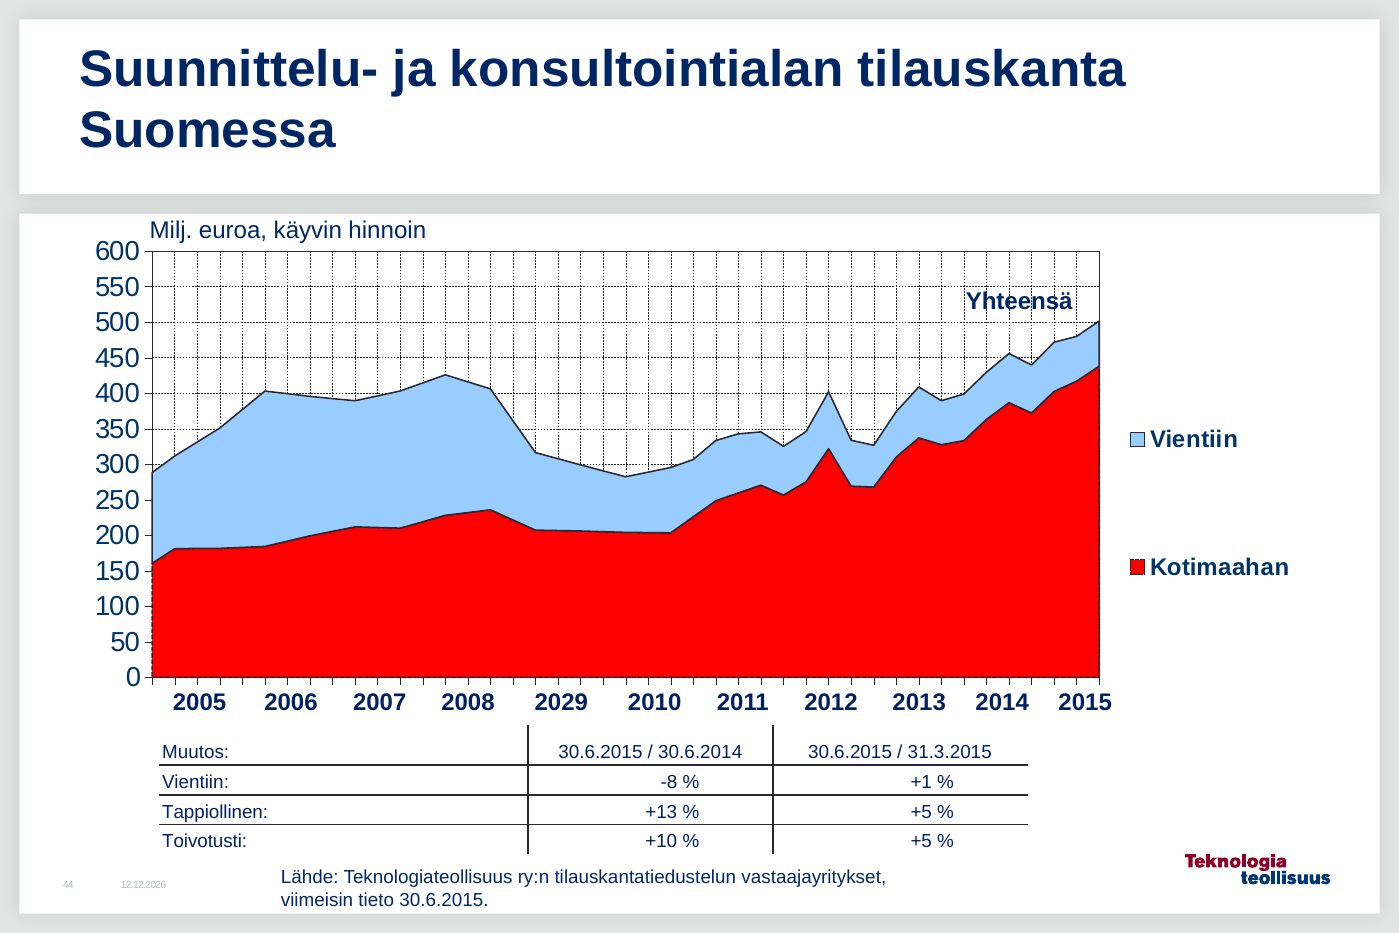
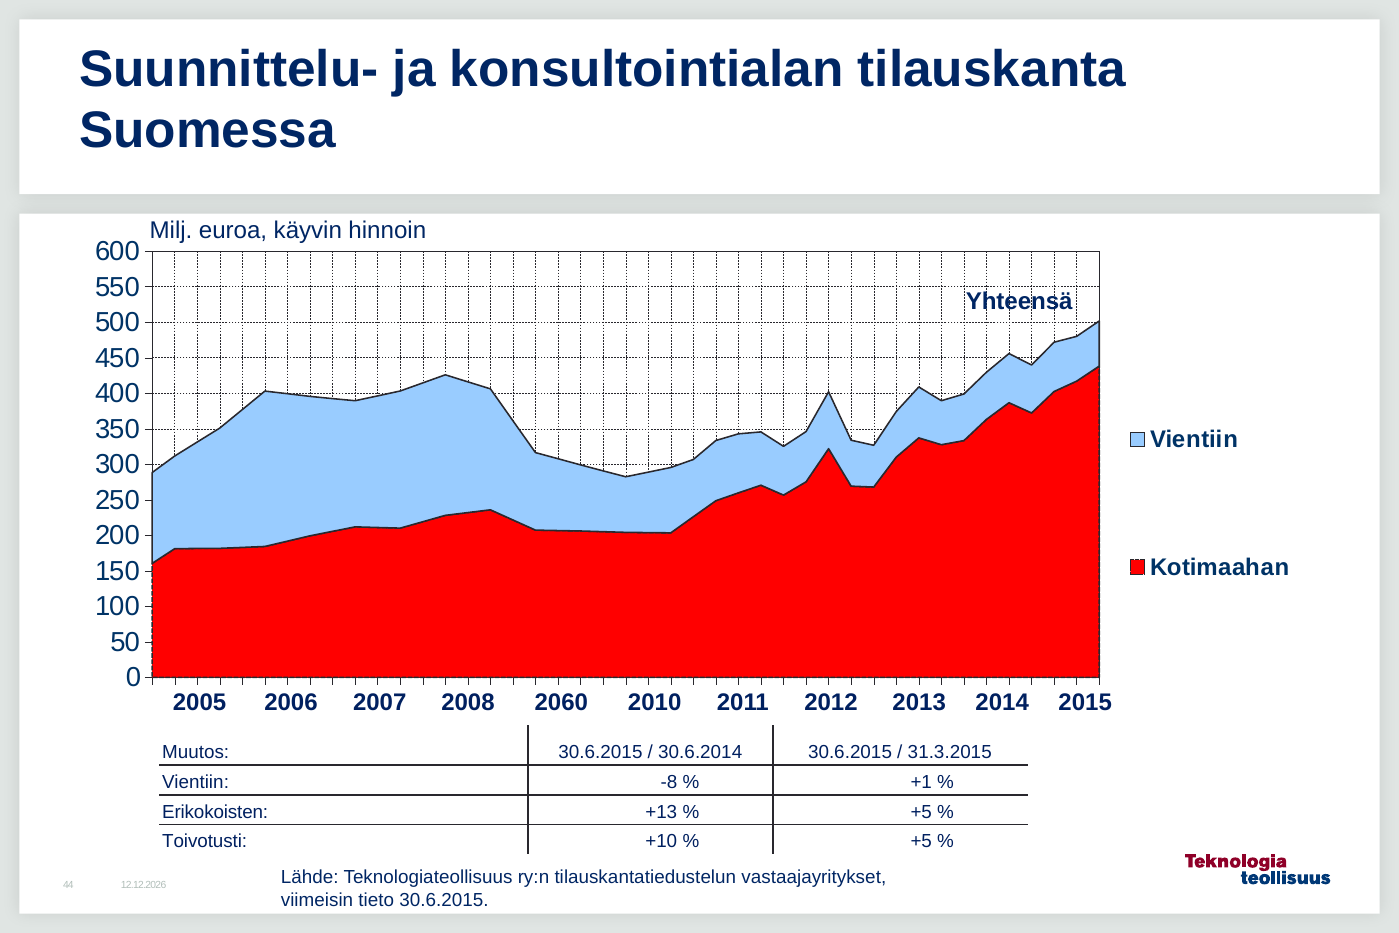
2029: 2029 -> 2060 (561, 702)
Tappiollinen: Tappiollinen -> Erikokoisten (215, 812)
